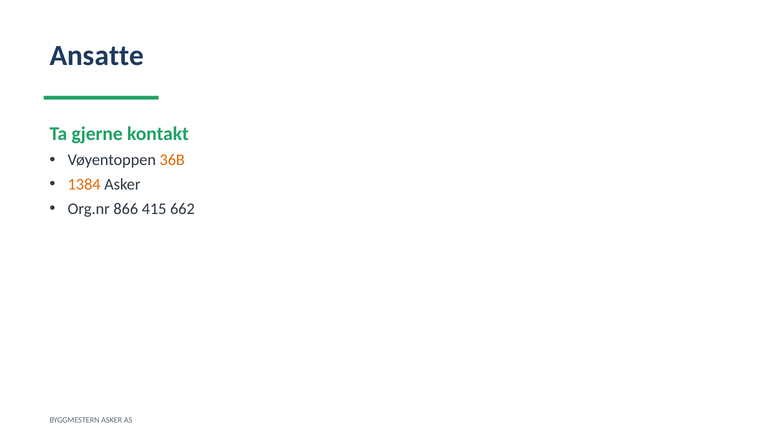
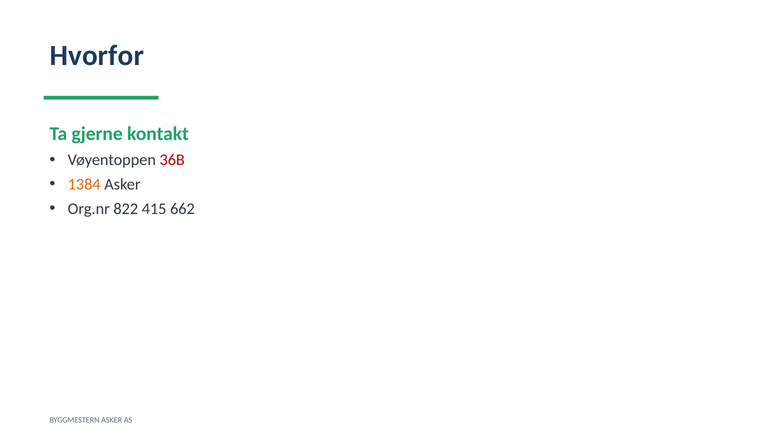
Ansatte: Ansatte -> Hvorfor (97, 56)
36B colour: orange -> red (172, 160)
866: 866 -> 822 (126, 209)
